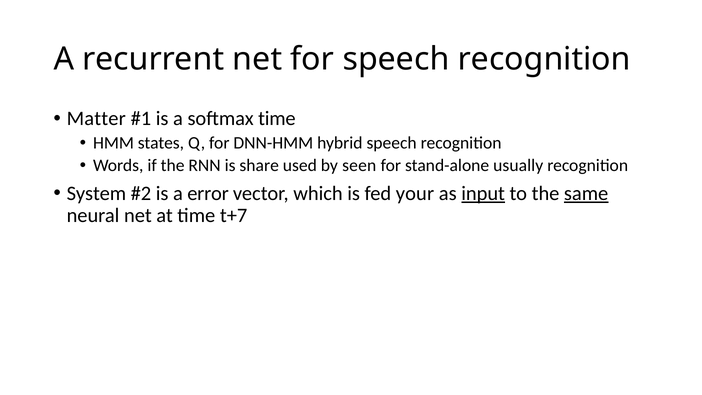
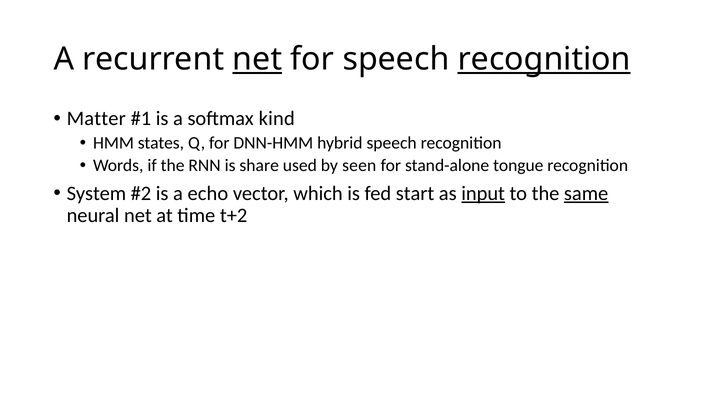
net underline: none -> present (257, 59)
recognition underline: none -> present (544, 59)
softmax time: time -> kind (277, 119)
usually: usually -> tongue (518, 165)
error: error -> echo (208, 193)
your: your -> start (415, 193)
t+7: t+7 -> t+2 (234, 215)
